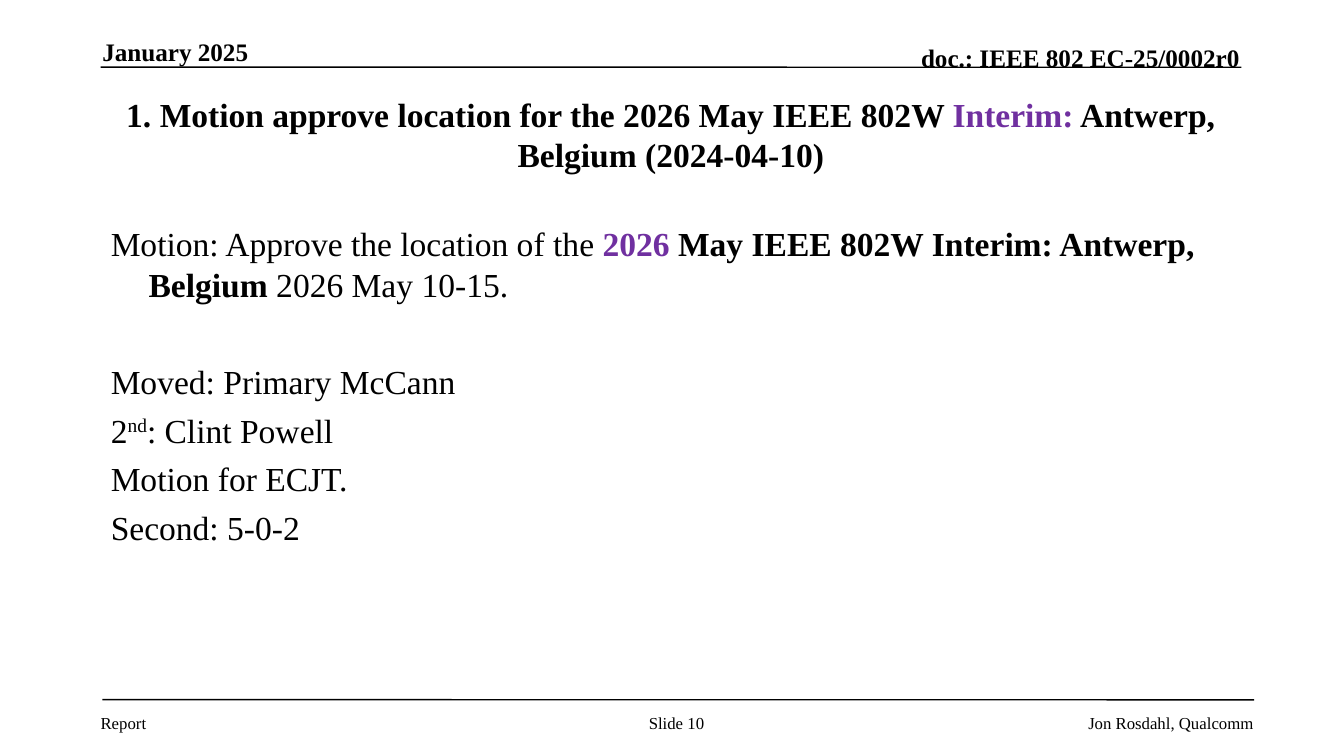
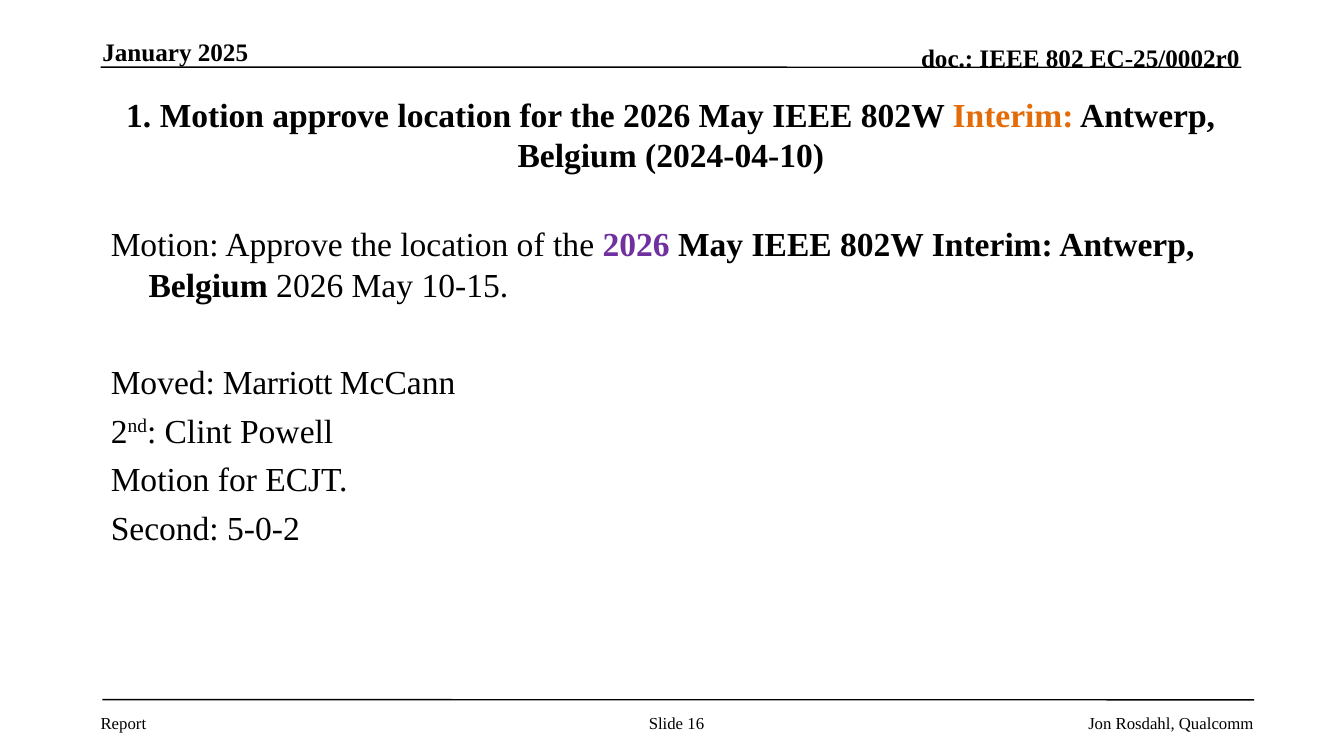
Interim colour: purple -> orange (1013, 116)
Primary: Primary -> Marriott (278, 383)
10: 10 -> 16 (696, 724)
